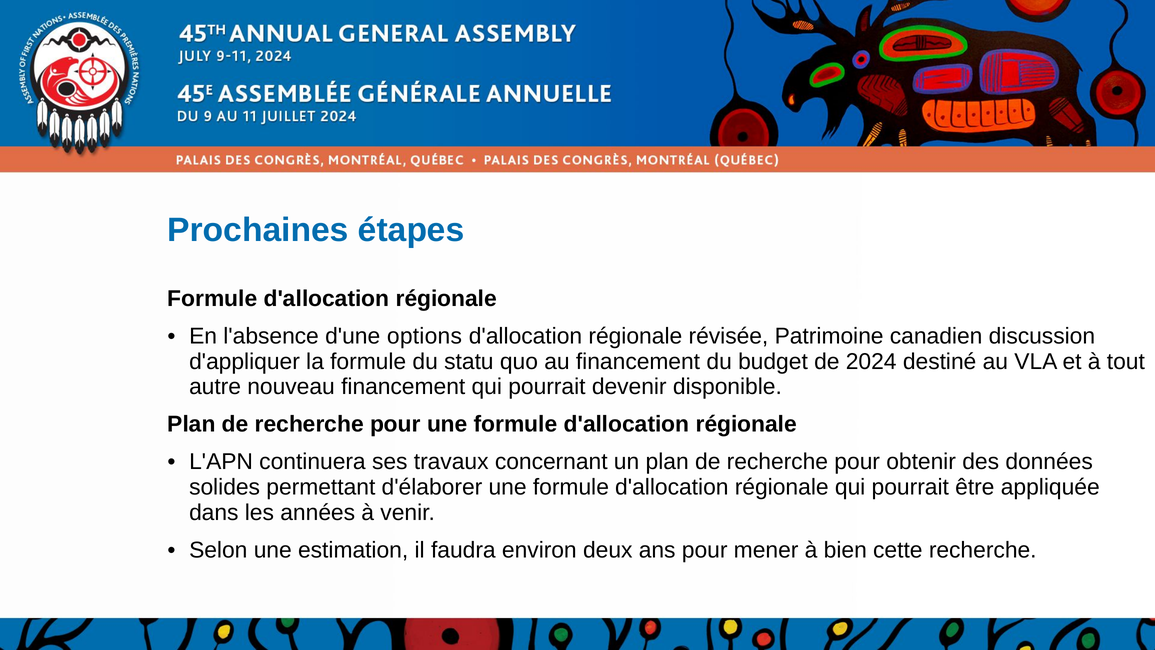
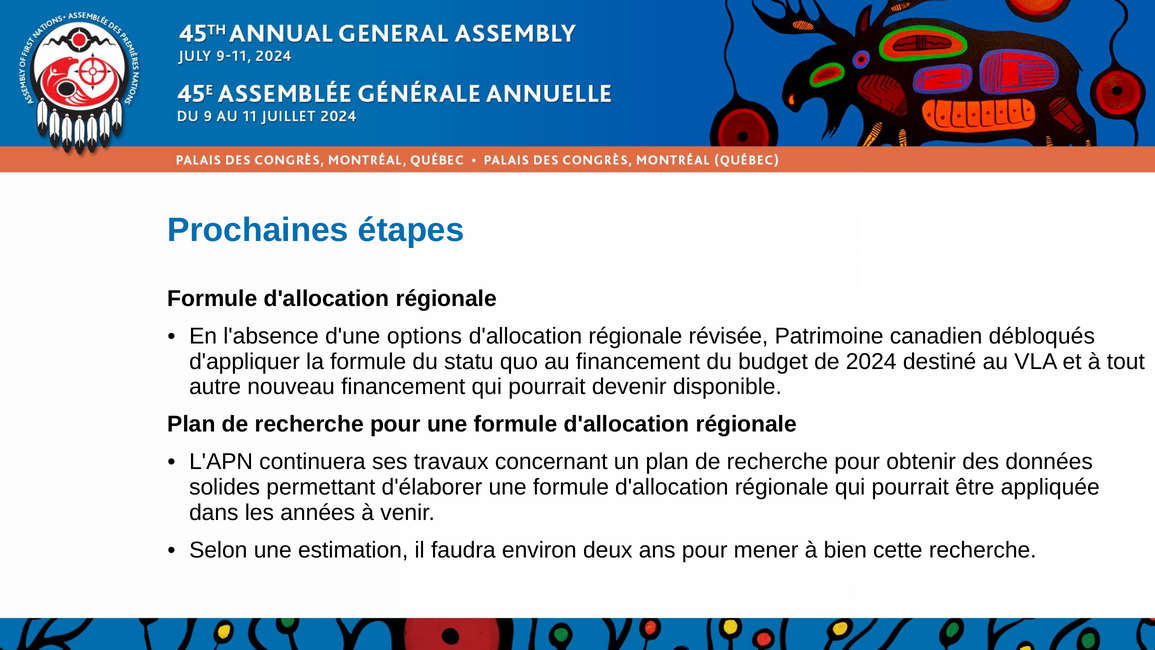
discussion: discussion -> débloqués (1042, 336)
